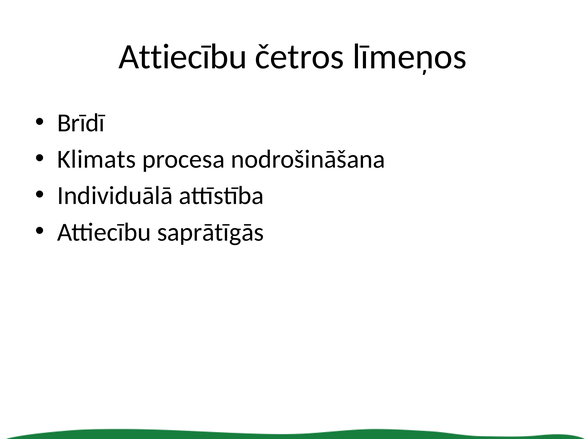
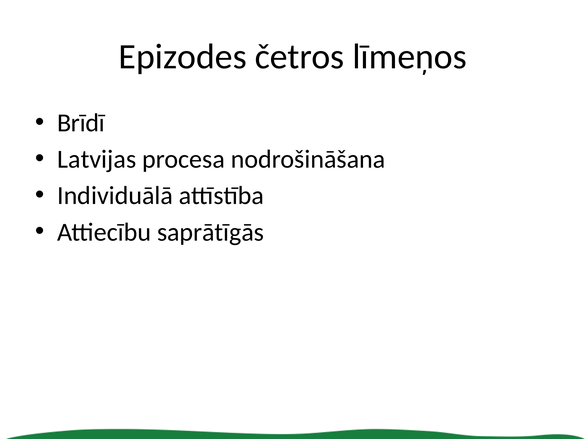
Attiecību: Attiecību -> Epizodes (183, 57)
Klimats: Klimats -> Latvijas (97, 159)
